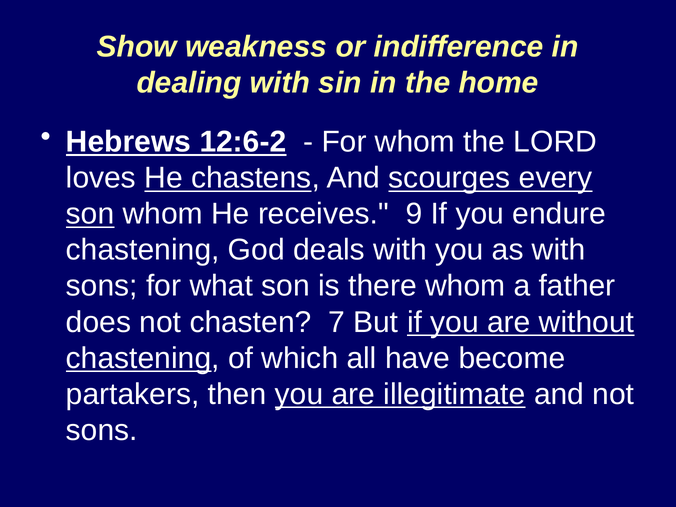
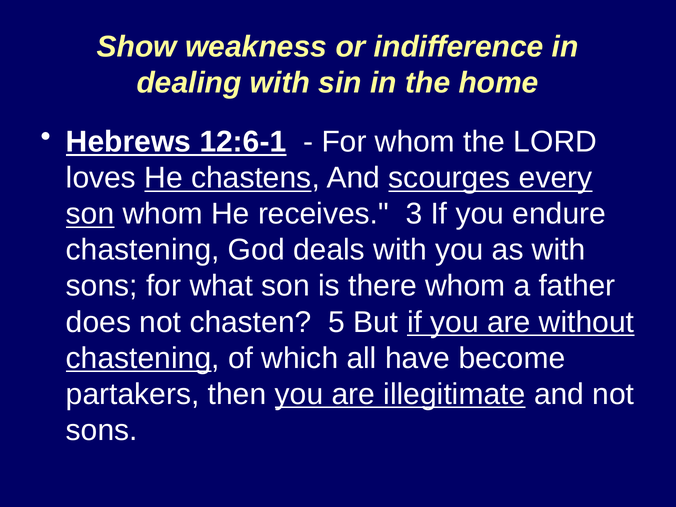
12:6-2: 12:6-2 -> 12:6-1 (243, 142)
9: 9 -> 3 (414, 214)
7: 7 -> 5 (337, 322)
